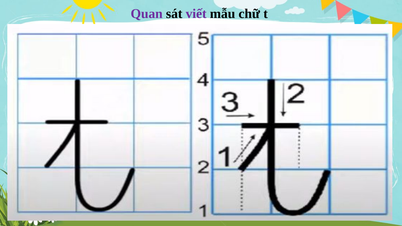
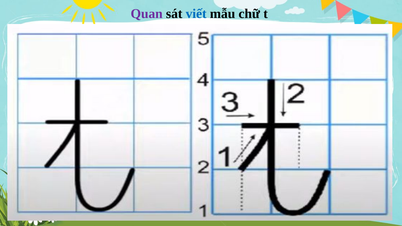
viết colour: purple -> blue (196, 14)
